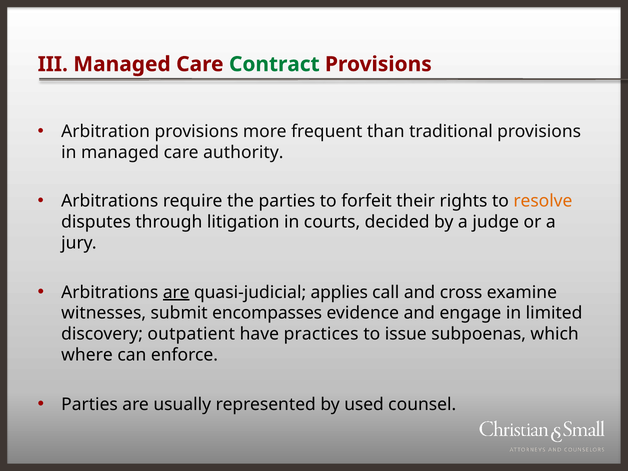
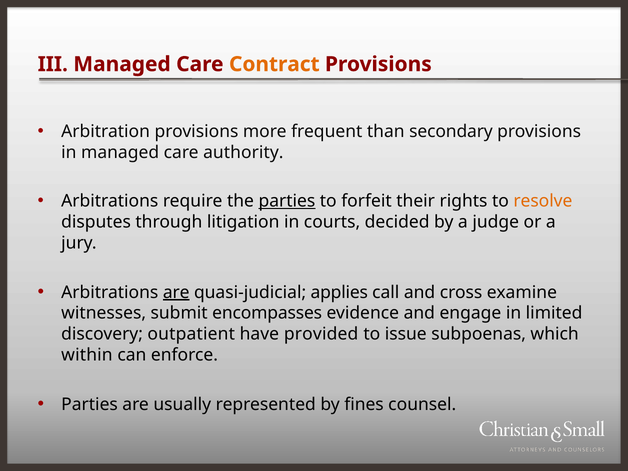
Contract colour: green -> orange (274, 64)
traditional: traditional -> secondary (451, 131)
parties underline: none -> present (287, 201)
practices: practices -> provided (321, 334)
where: where -> within (87, 355)
used: used -> fines (364, 404)
